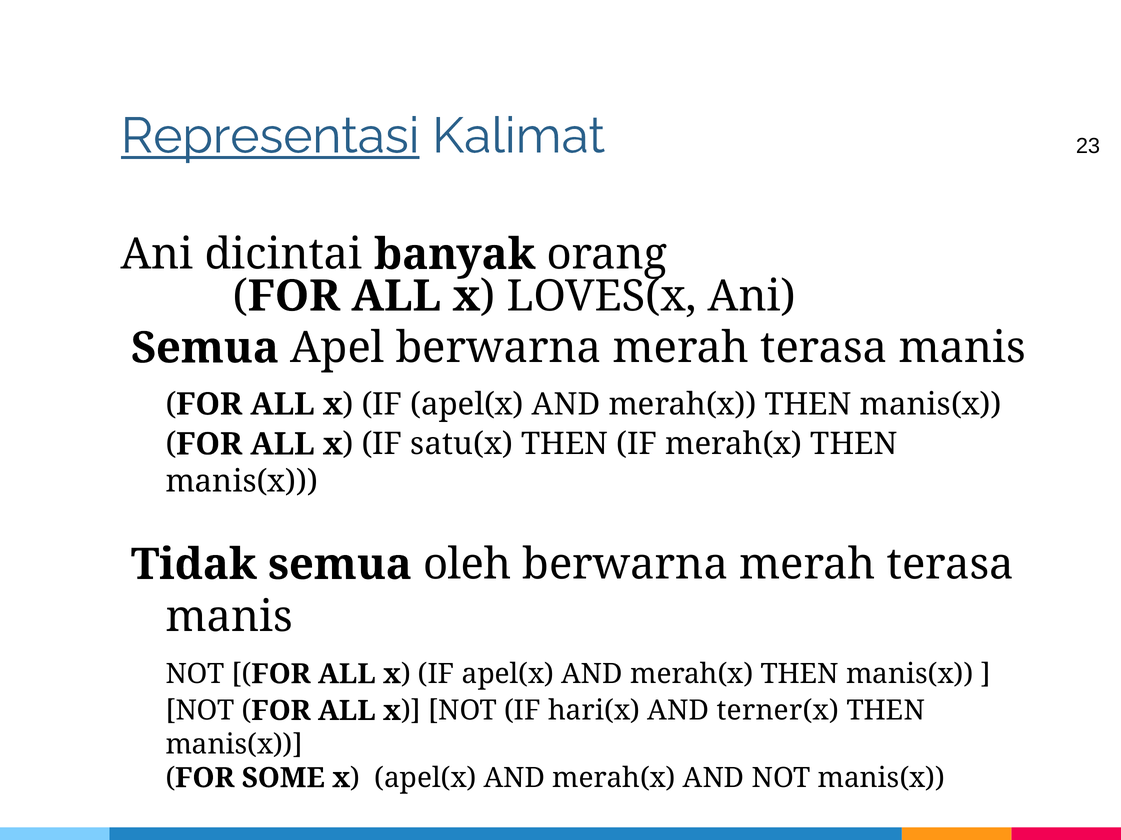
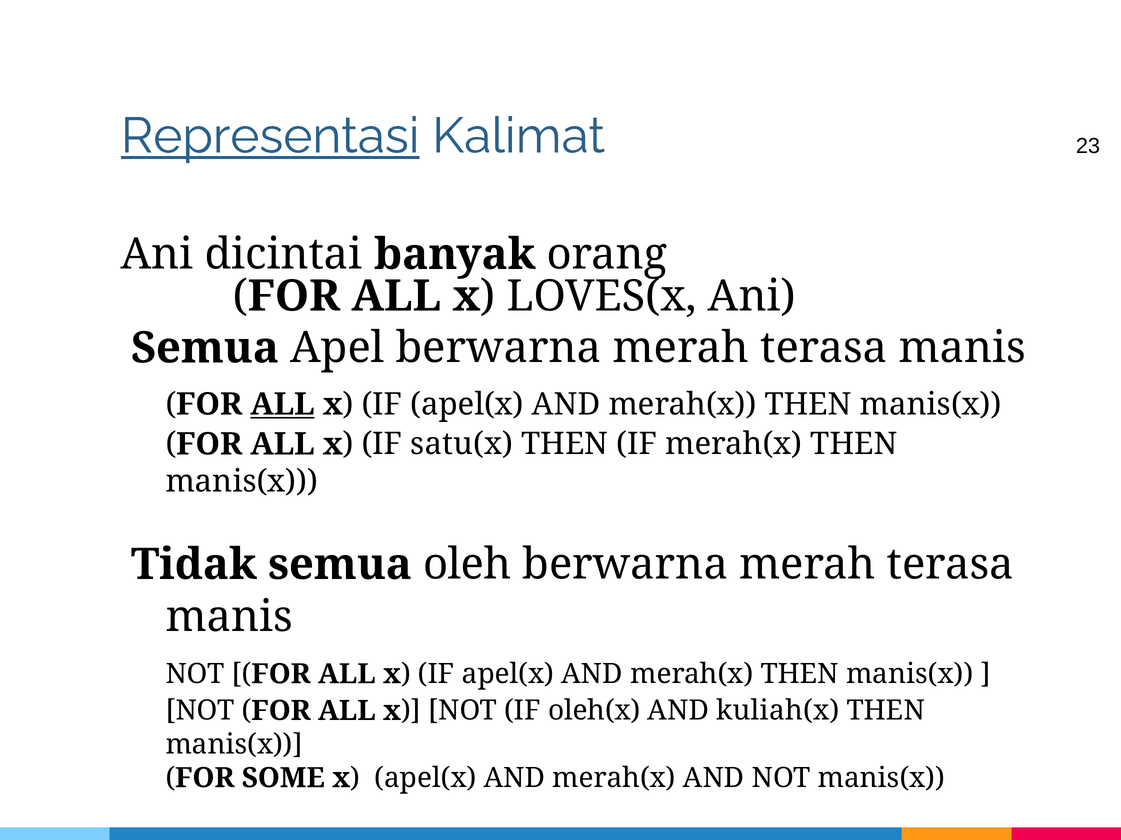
ALL underline: none -> present (282, 405)
hari(x: hari(x -> oleh(x (594, 711)
terner(x: terner(x -> kuliah(x (778, 711)
